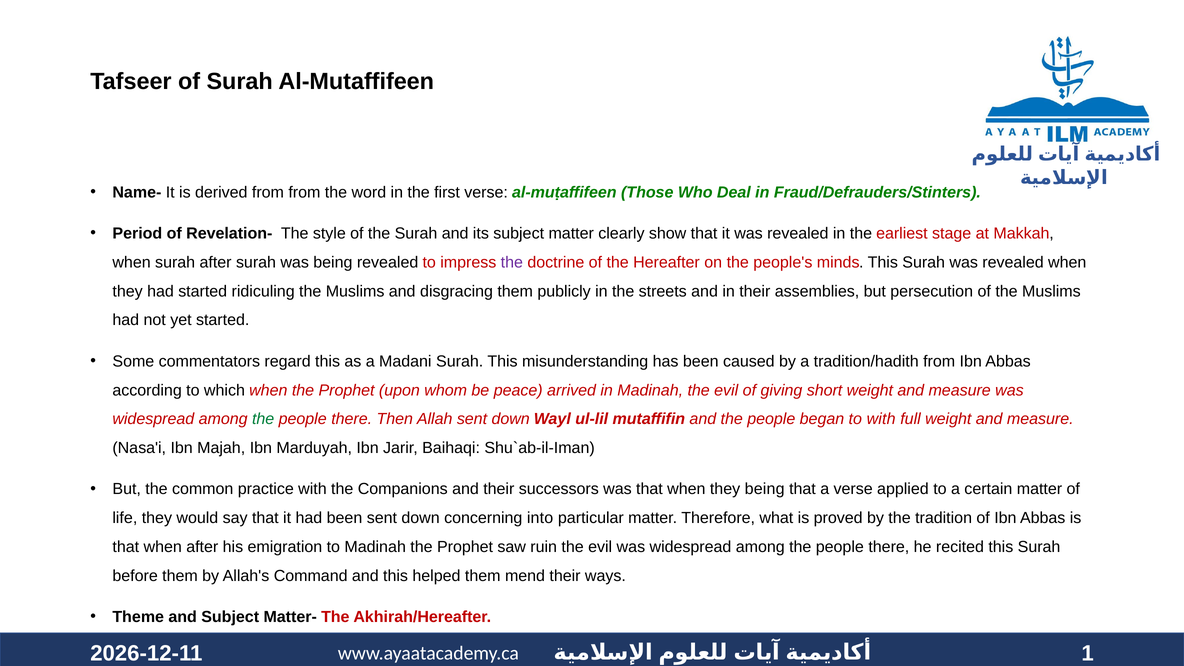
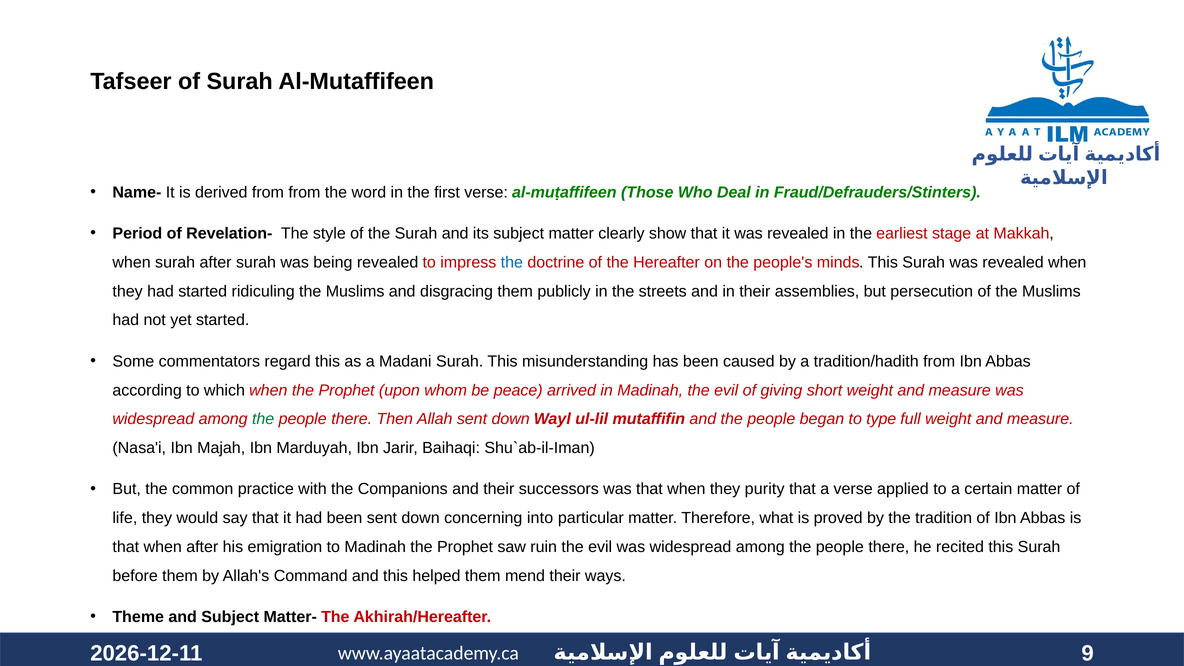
the colour: purple -> blue (512, 262)
to with: with -> type (881, 419)
they being: being -> purity (765, 489)
1: 1 -> 9 (1088, 653)
